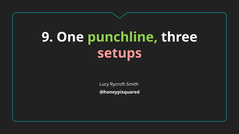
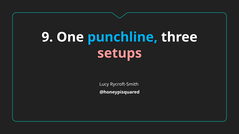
punchline colour: light green -> light blue (123, 37)
